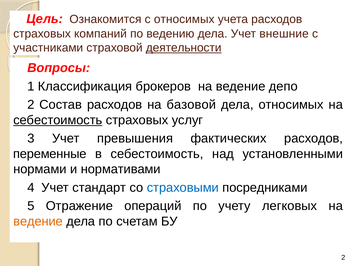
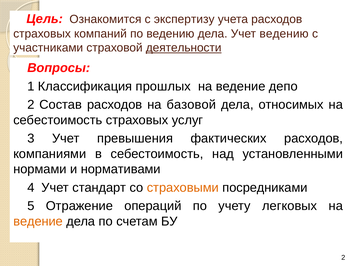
с относимых: относимых -> экспертизу (184, 19)
Учет внешние: внешние -> ведению (284, 34)
брокеров: брокеров -> прошлых (163, 86)
себестоимость underline: present -> none (58, 120)
переменные: переменные -> компаниями (50, 154)
страховыми colour: blue -> orange (183, 188)
